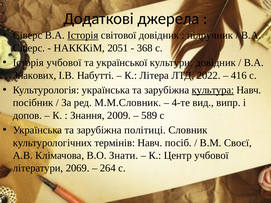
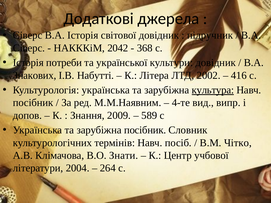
Історія underline: present -> none (83, 35)
2051: 2051 -> 2042 (118, 48)
Історія учбової: учбової -> потреби (64, 63)
2022: 2022 -> 2002 (209, 75)
М.М.Словник: М.М.Словник -> М.М.Наявним (128, 103)
зарубіжна політиці: політиці -> посібник (145, 130)
Своєї: Своєї -> Чітко (238, 143)
2069: 2069 -> 2004 (78, 168)
